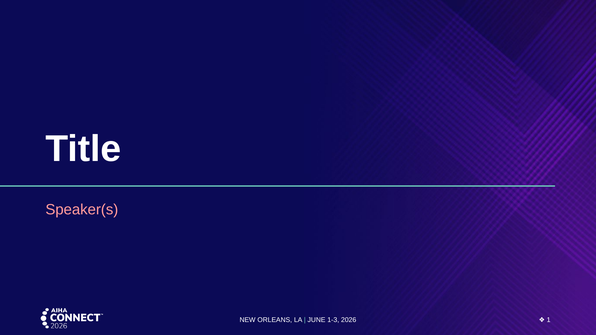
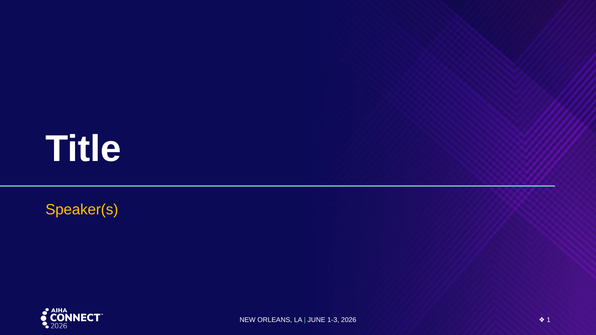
Speaker(s colour: pink -> yellow (82, 210)
